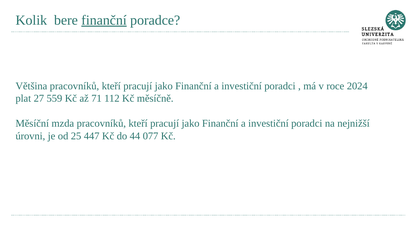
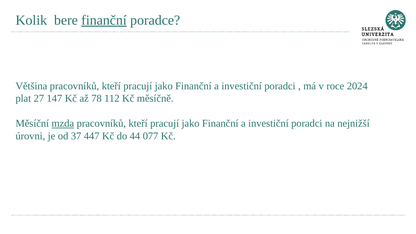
559: 559 -> 147 (54, 99)
71: 71 -> 78 (97, 99)
mzda underline: none -> present (63, 124)
25: 25 -> 37 (76, 136)
